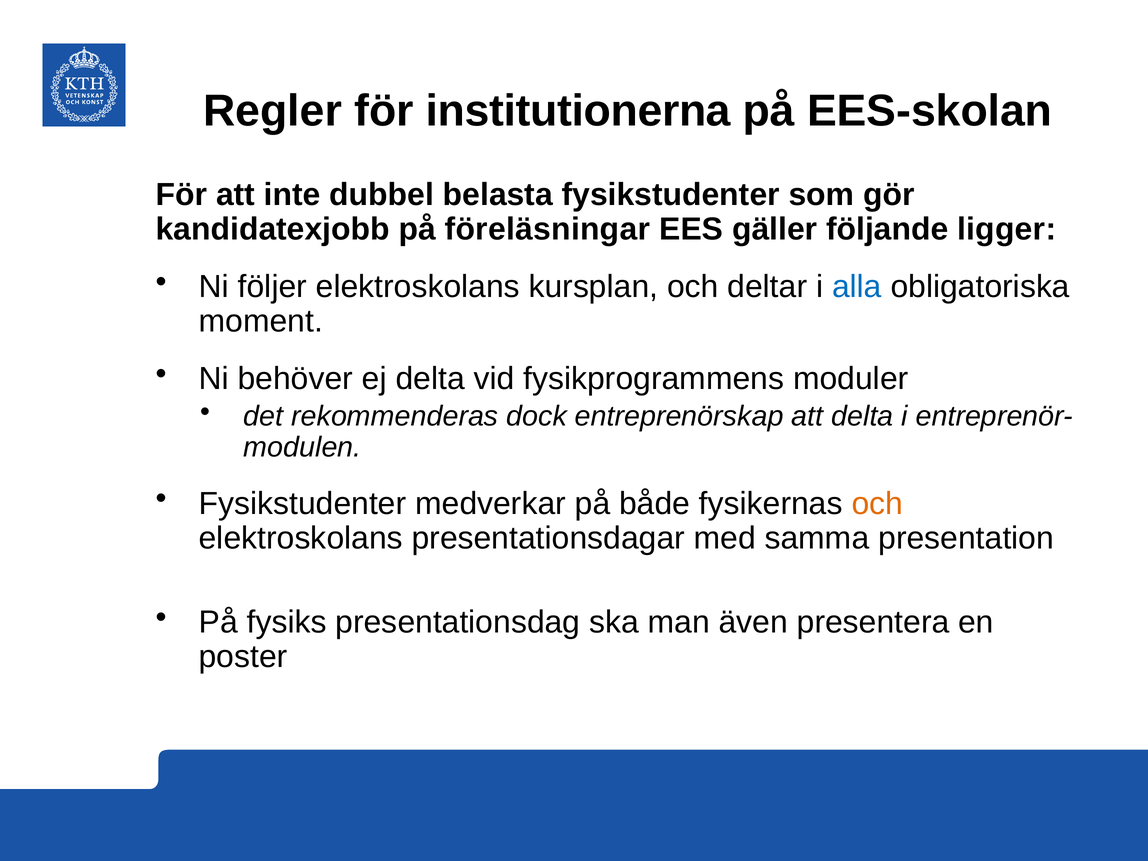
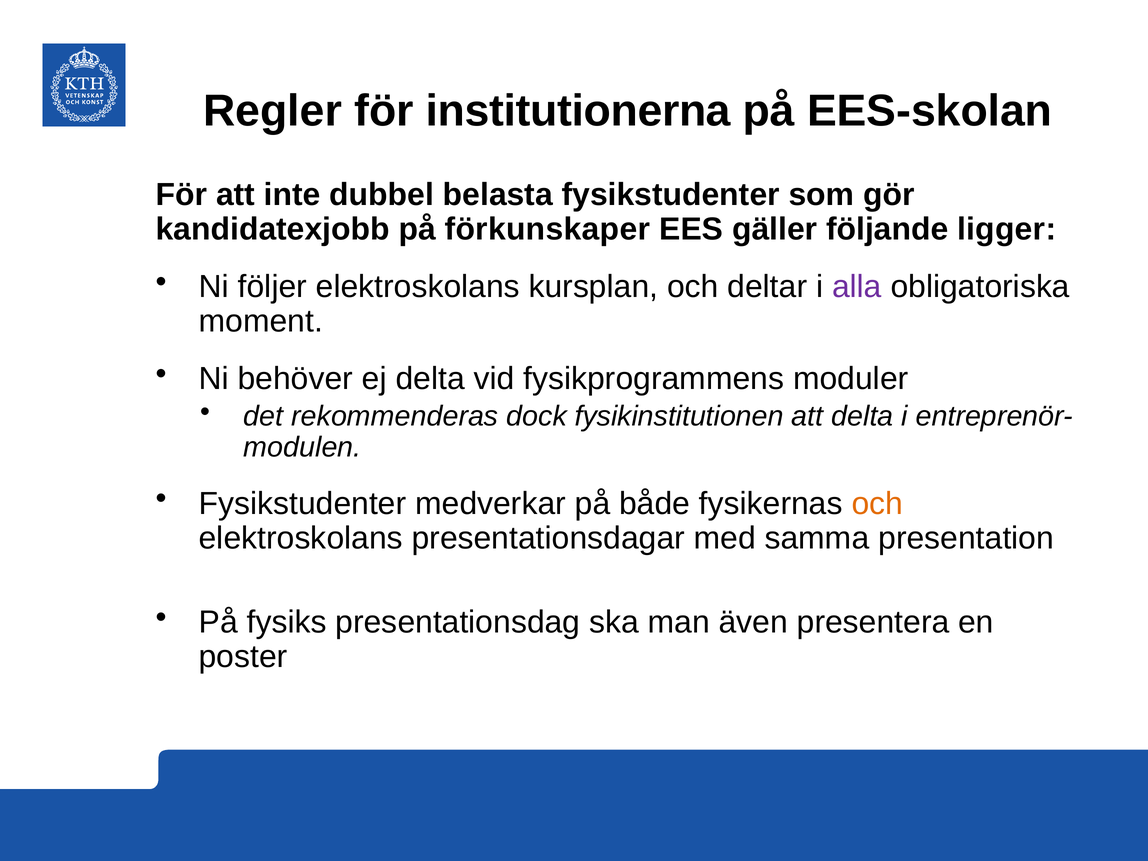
föreläsningar: föreläsningar -> förkunskaper (547, 229)
alla colour: blue -> purple (857, 287)
entreprenörskap: entreprenörskap -> fysikinstitutionen (679, 416)
